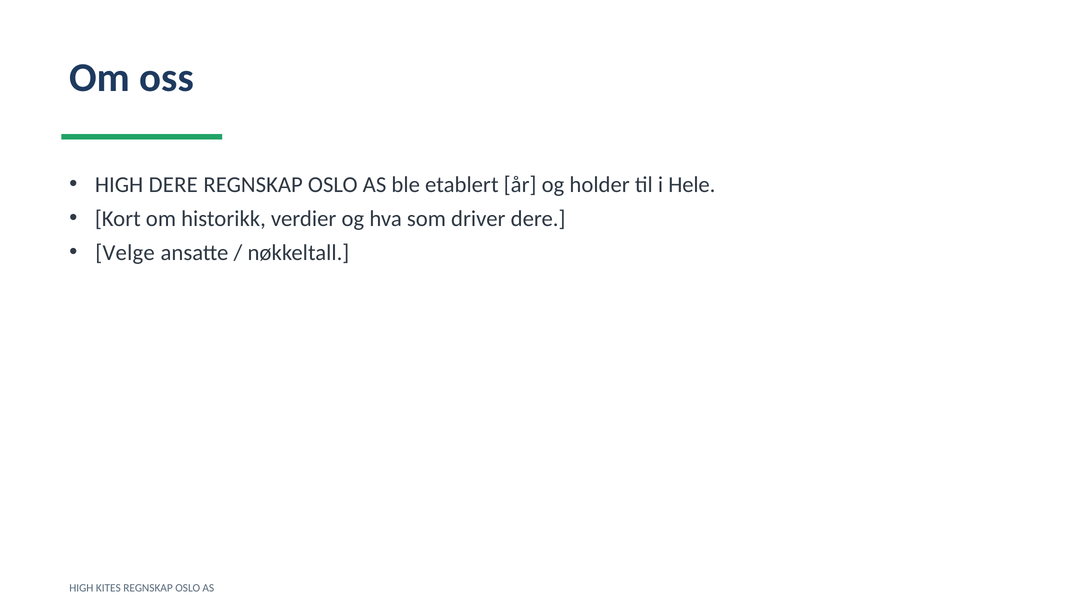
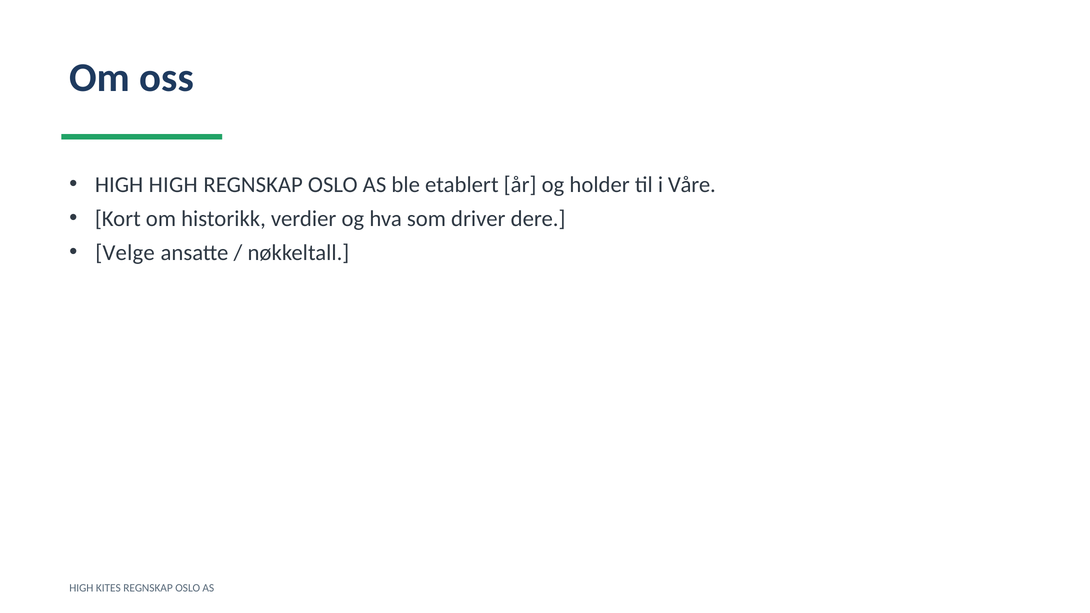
HIGH DERE: DERE -> HIGH (173, 185)
Hele: Hele -> Våre (692, 185)
